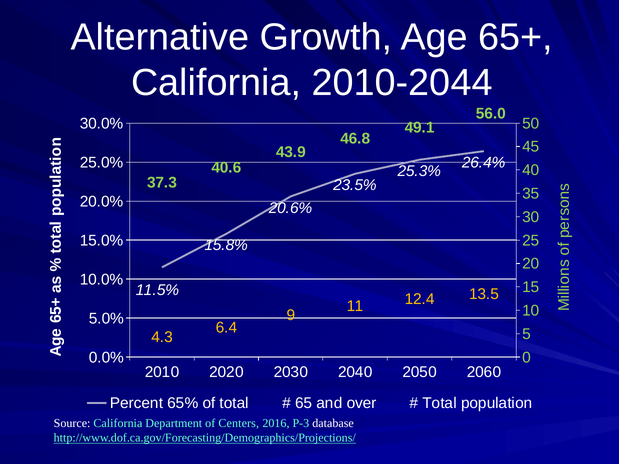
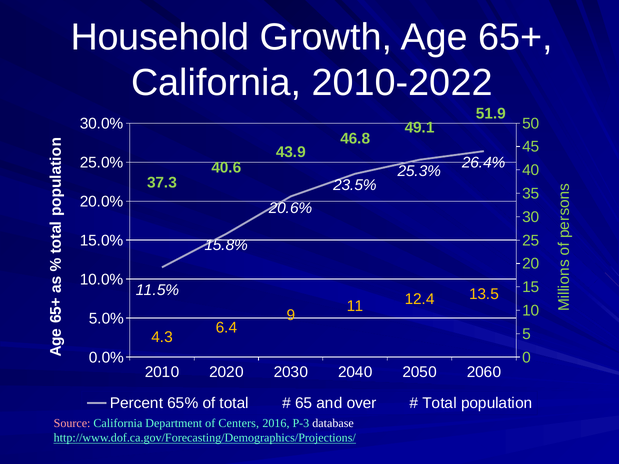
Alternative: Alternative -> Household (160, 37)
2010-2044: 2010-2044 -> 2010-2022 (402, 83)
56.0: 56.0 -> 51.9 (491, 114)
Source colour: white -> pink (72, 424)
